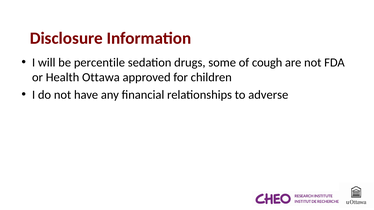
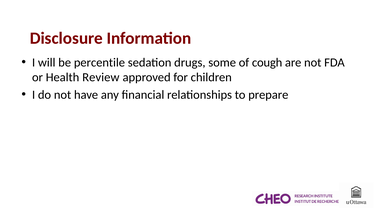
Ottawa: Ottawa -> Review (101, 77)
adverse: adverse -> prepare (268, 95)
